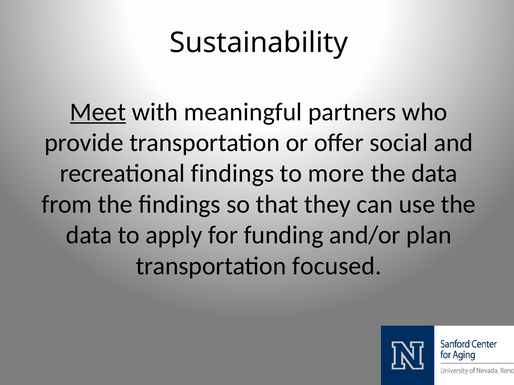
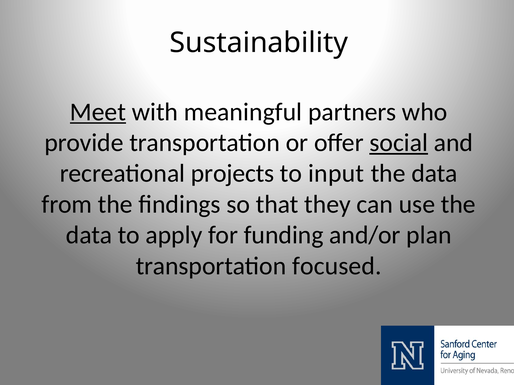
social underline: none -> present (399, 143)
recreational findings: findings -> projects (233, 174)
more: more -> input (336, 174)
